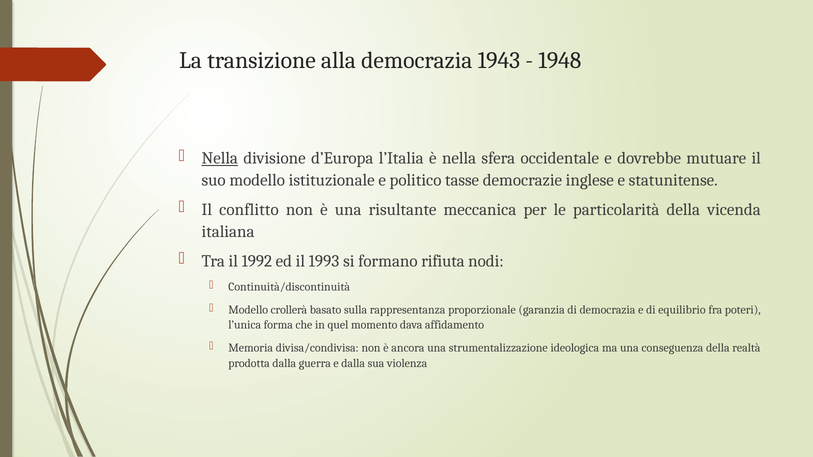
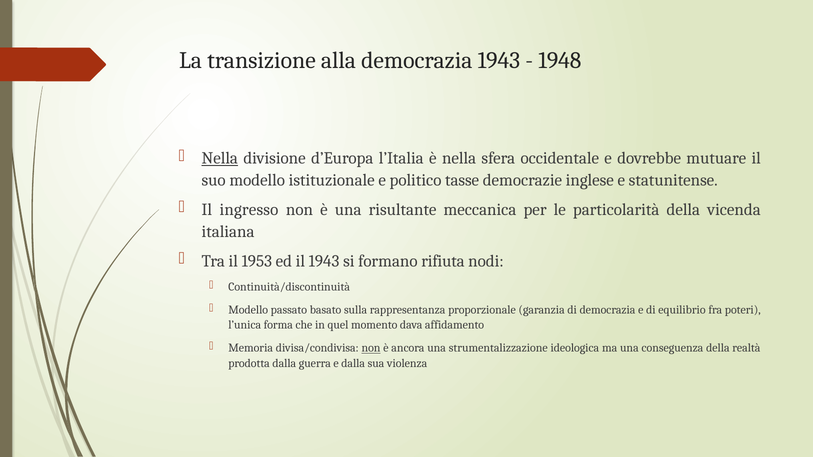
conflitto: conflitto -> ingresso (249, 210)
1992: 1992 -> 1953 (257, 261)
il 1993: 1993 -> 1943 (324, 261)
crollerà: crollerà -> passato (289, 310)
non underline: none -> present (371, 348)
